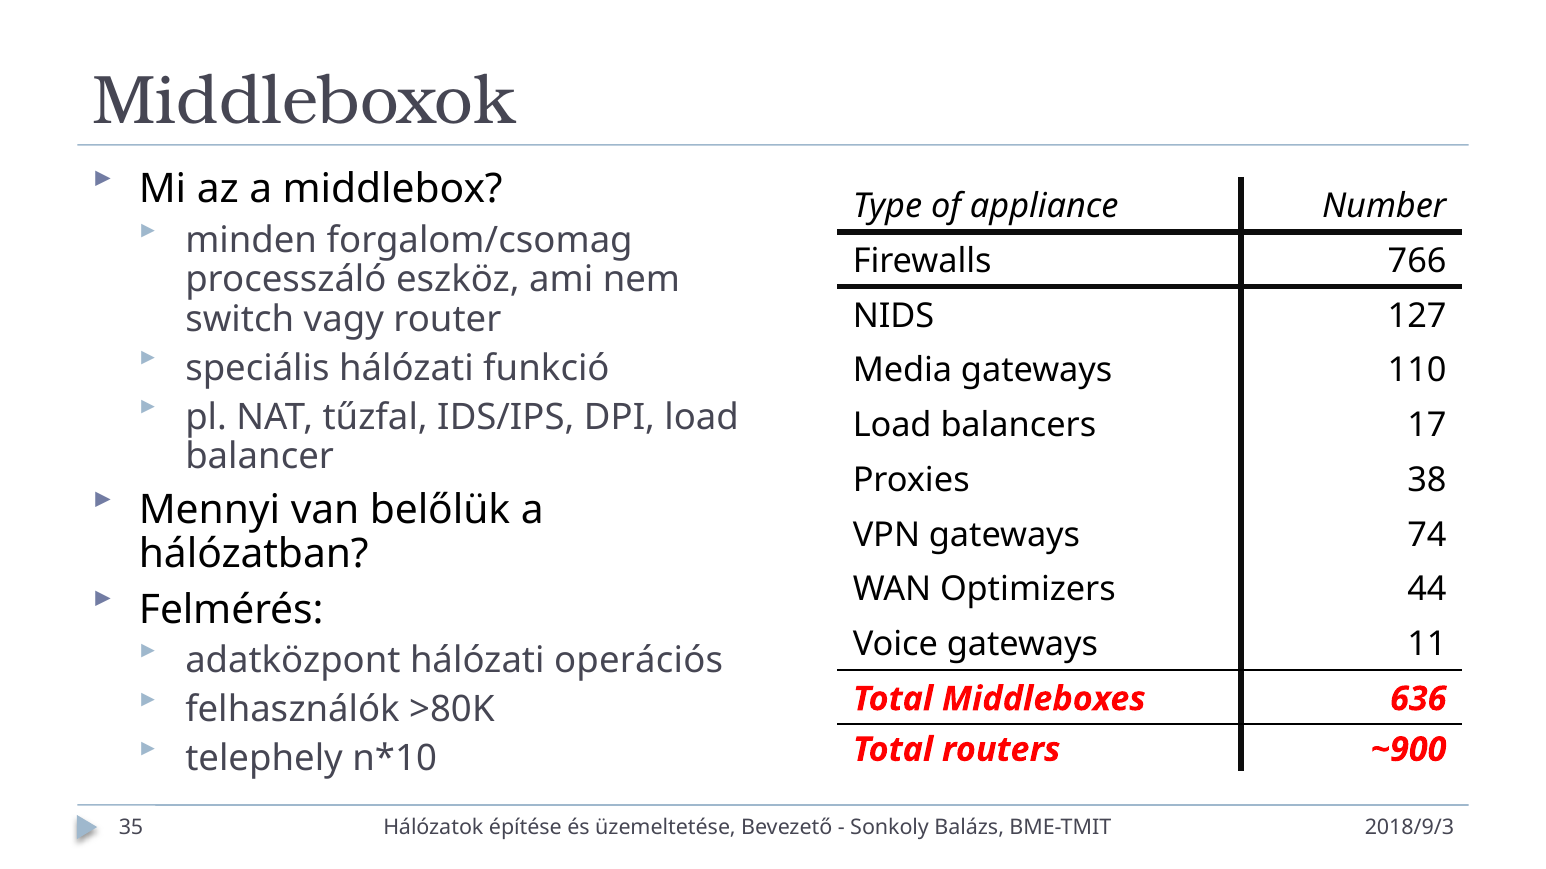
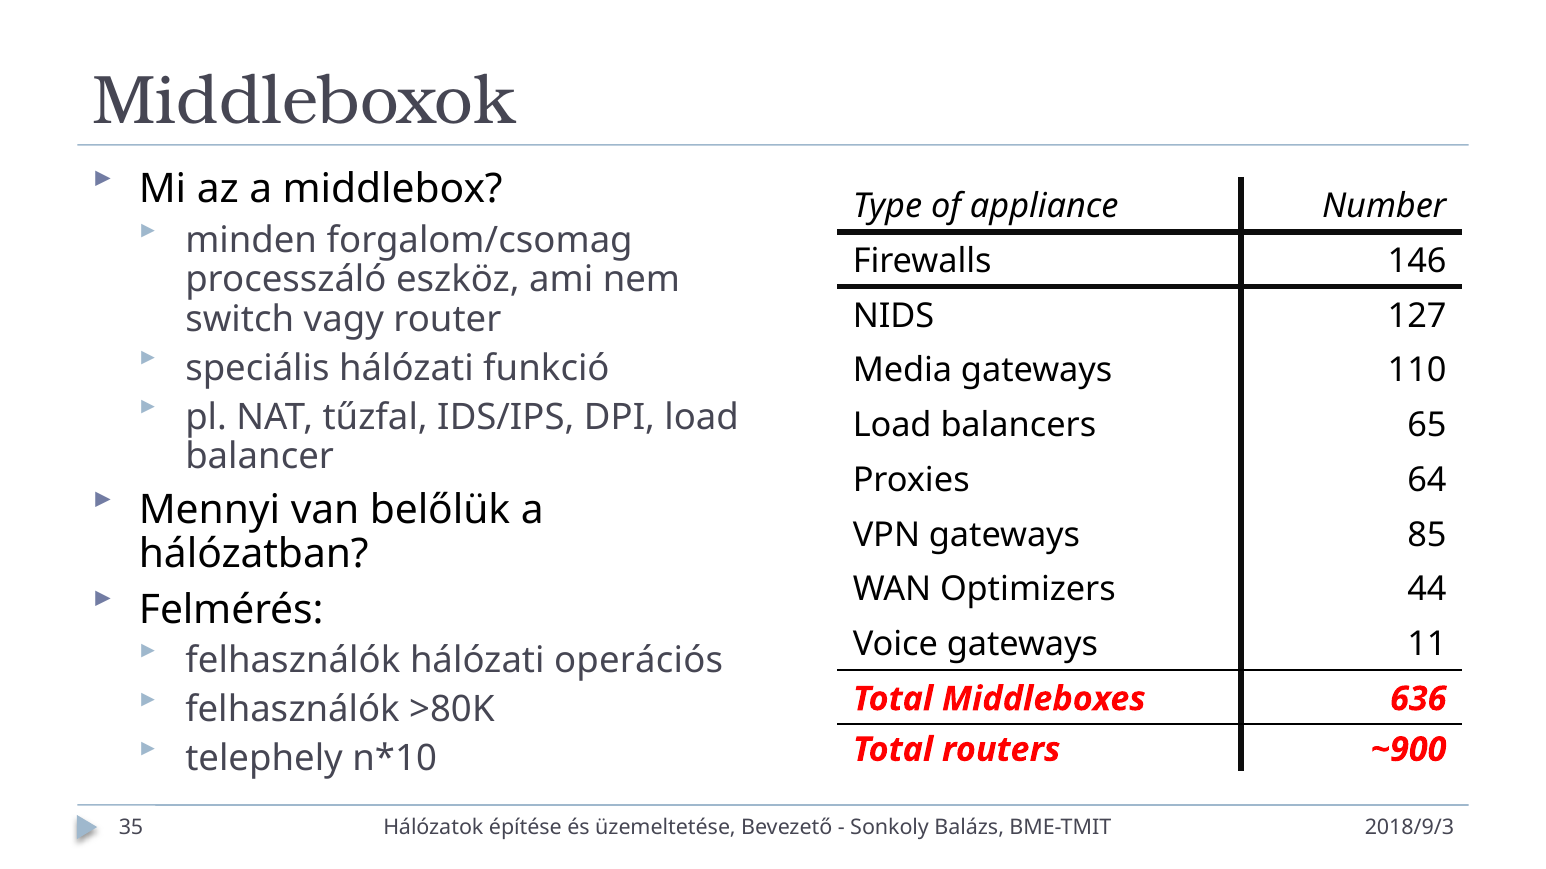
766: 766 -> 146 (1417, 261)
17: 17 -> 65 (1427, 426)
38: 38 -> 64 (1427, 480)
74: 74 -> 85 (1427, 535)
adatközpont: adatközpont -> felhasználók (293, 661)
